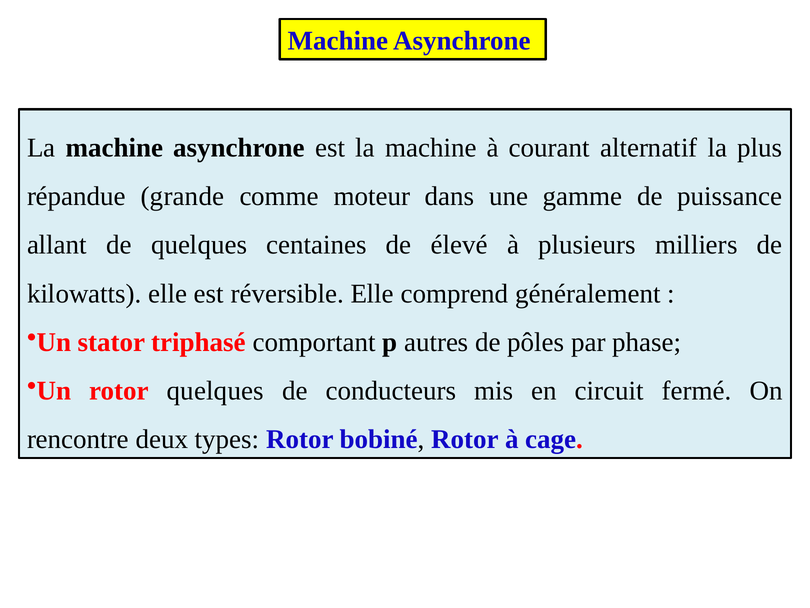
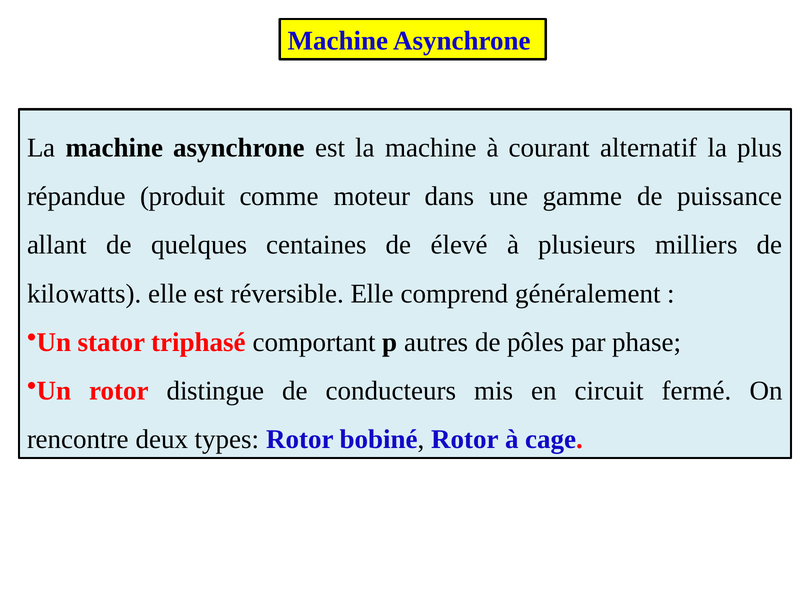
grande: grande -> produit (183, 196)
rotor quelques: quelques -> distingue (216, 391)
